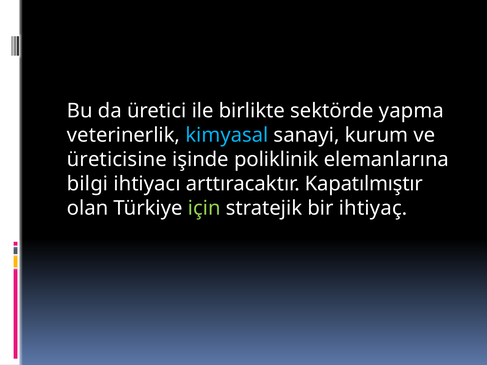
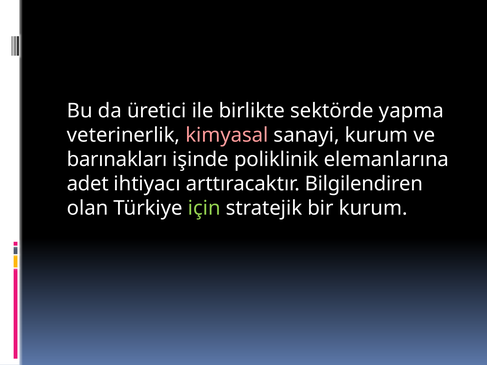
kimyasal colour: light blue -> pink (227, 135)
üreticisine: üreticisine -> barınakları (117, 160)
bilgi: bilgi -> adet (88, 184)
Kapatılmıştır: Kapatılmıştır -> Bilgilendiren (364, 184)
bir ihtiyaç: ihtiyaç -> kurum (373, 208)
